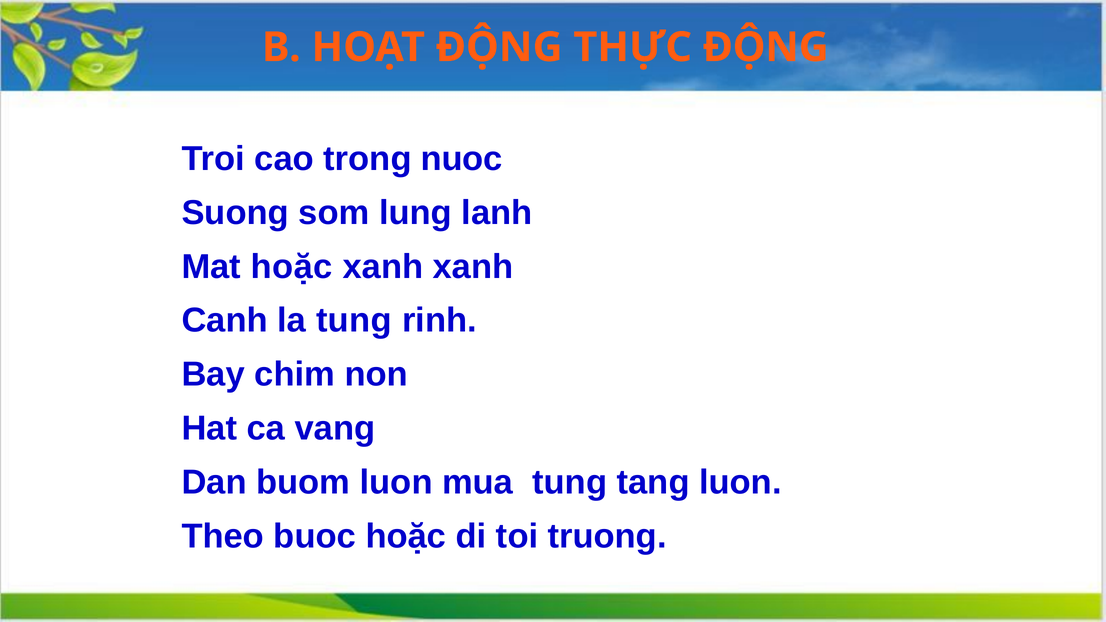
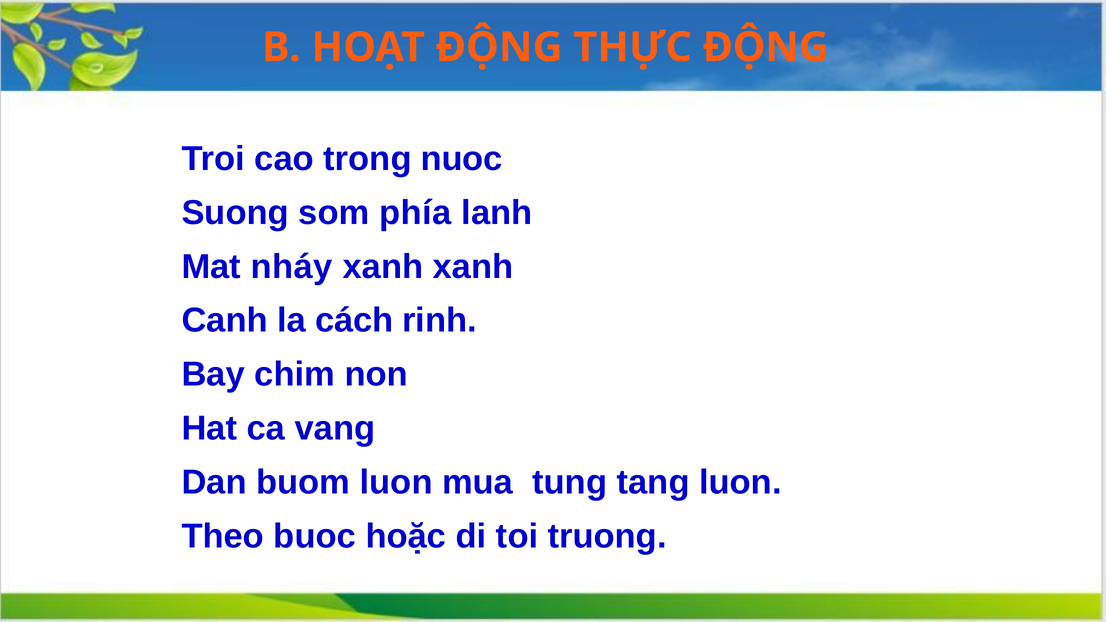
lung: lung -> phía (415, 213)
Mat hoặc: hoặc -> nháy (292, 267)
la tung: tung -> cách (354, 321)
